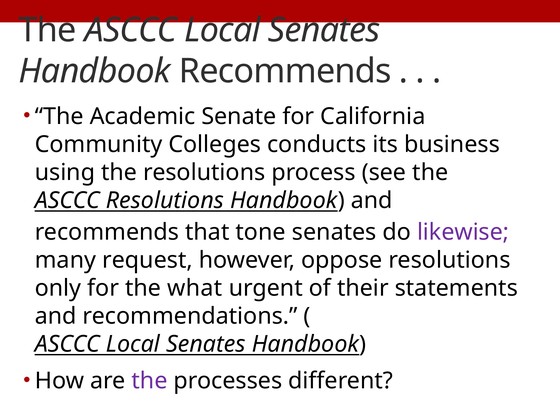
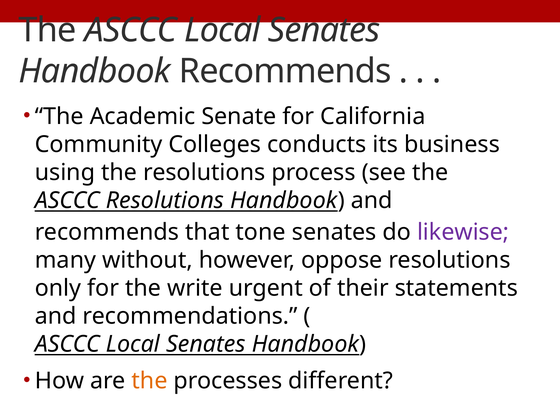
request: request -> without (147, 260)
what: what -> write (195, 288)
the colour: purple -> orange (150, 381)
